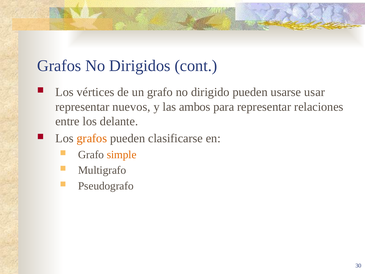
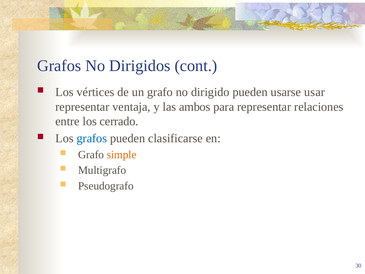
nuevos: nuevos -> ventaja (131, 107)
delante: delante -> cerrado (119, 121)
grafos colour: orange -> blue (92, 138)
